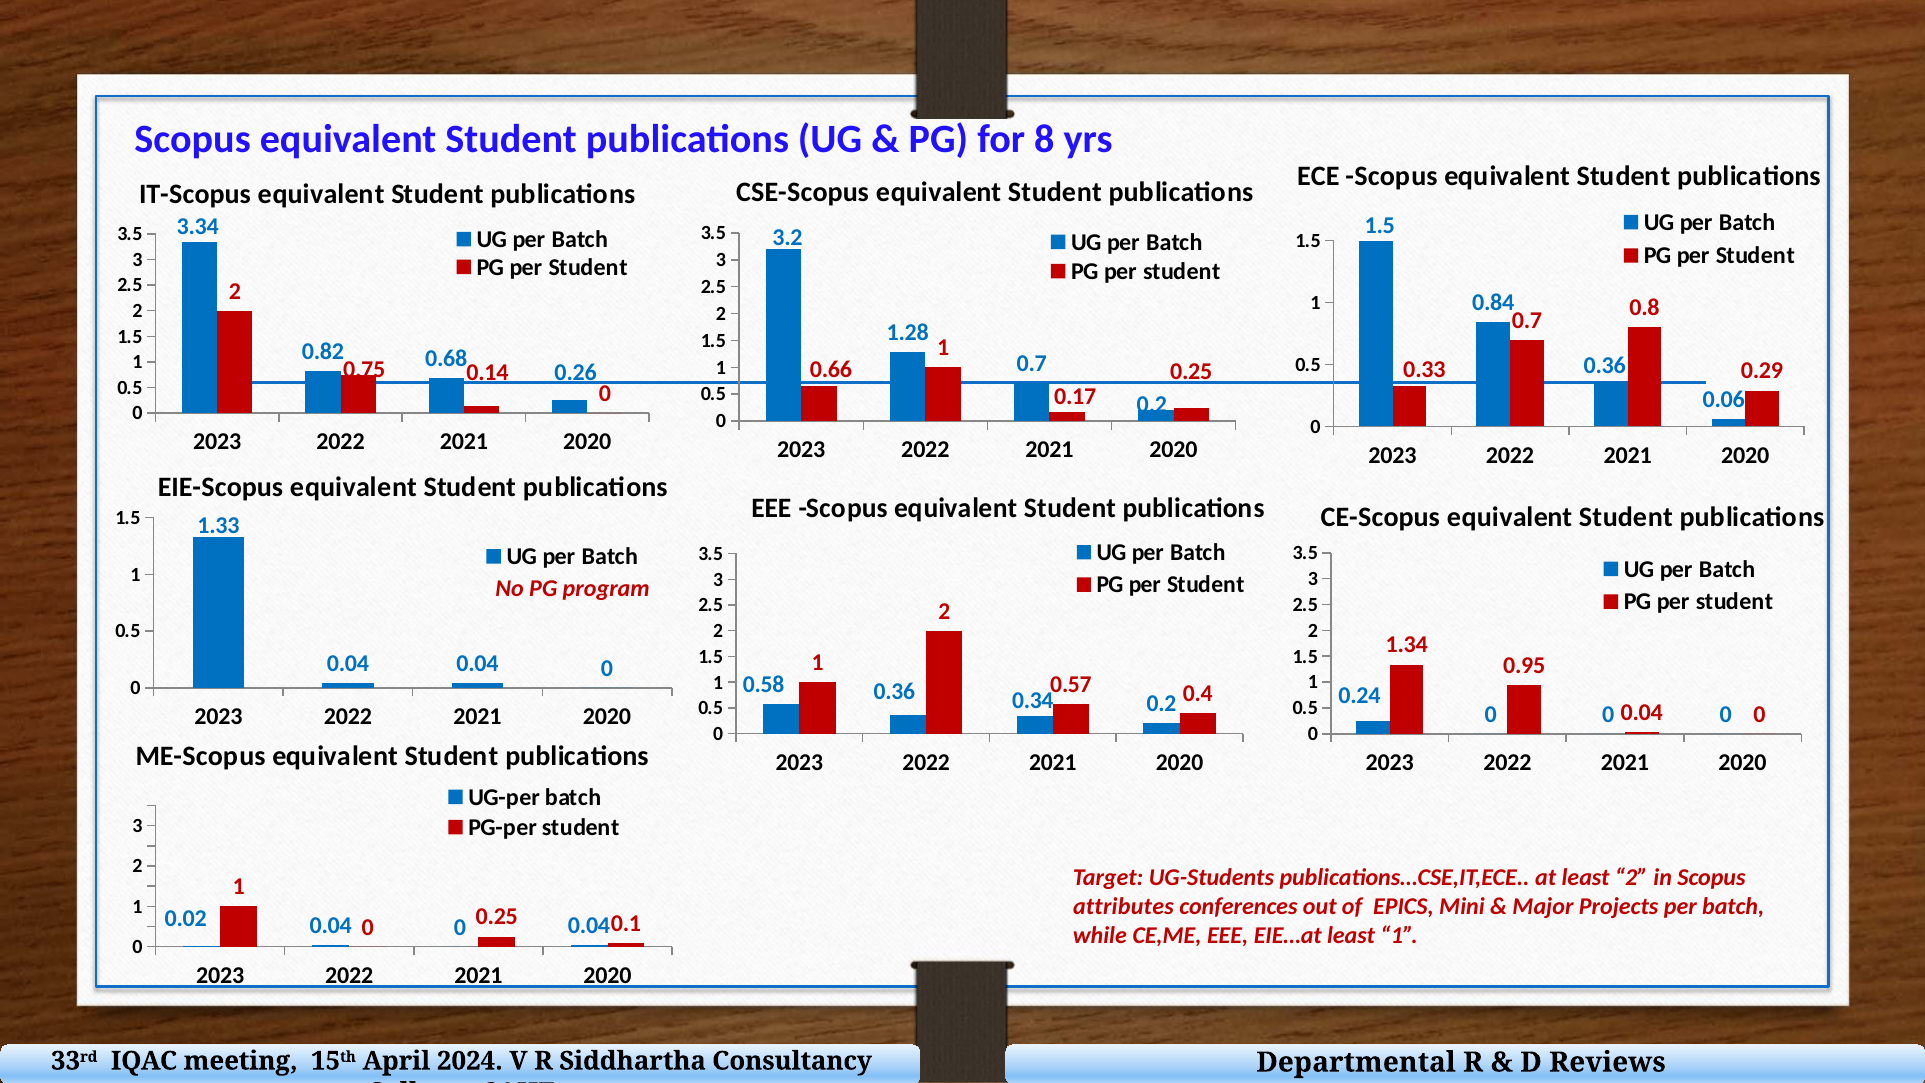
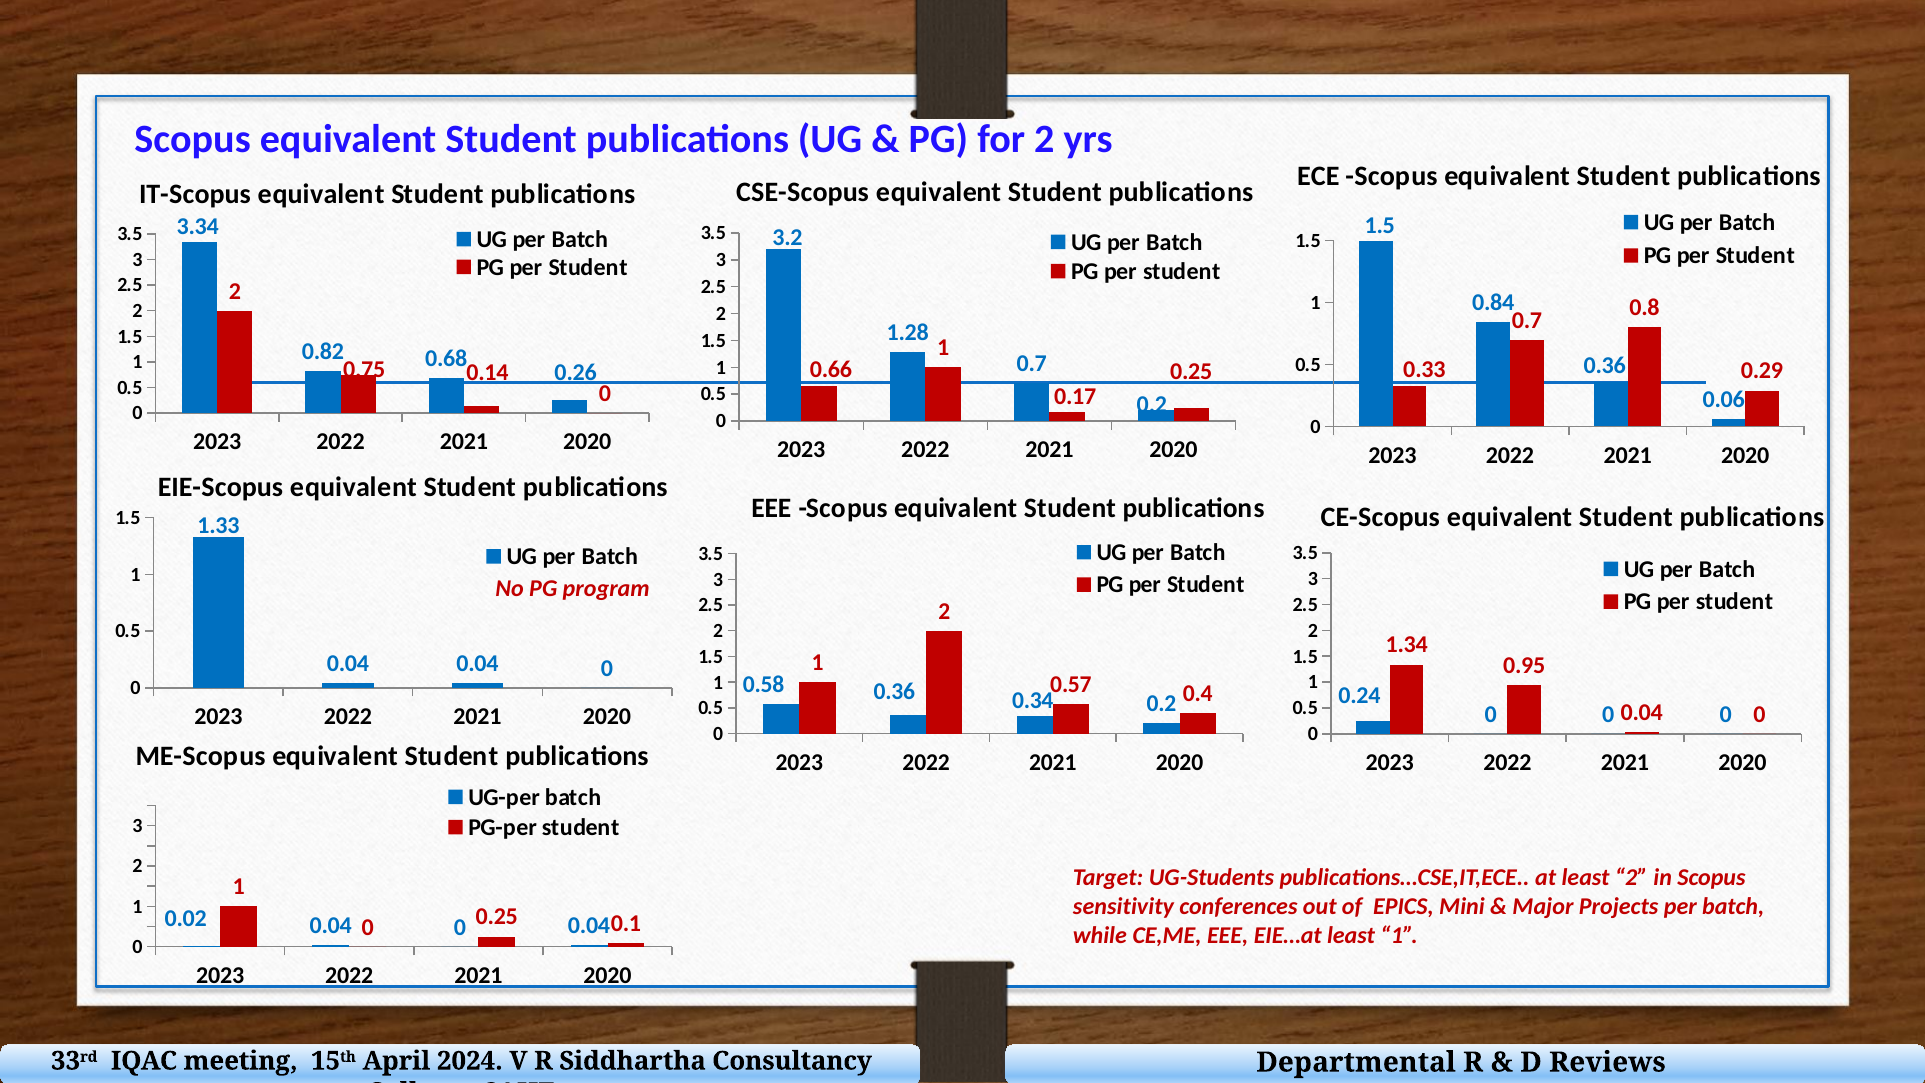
for 8: 8 -> 2 (1044, 139)
attributes: attributes -> sensitivity (1123, 906)
